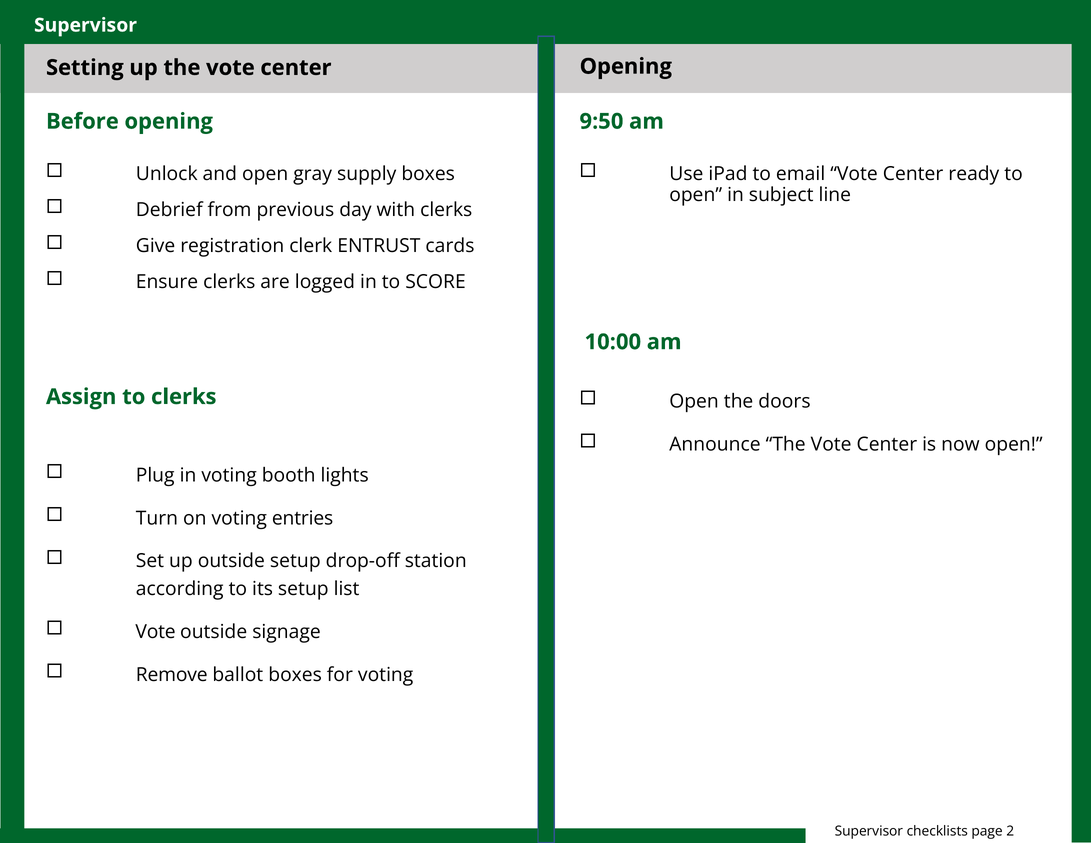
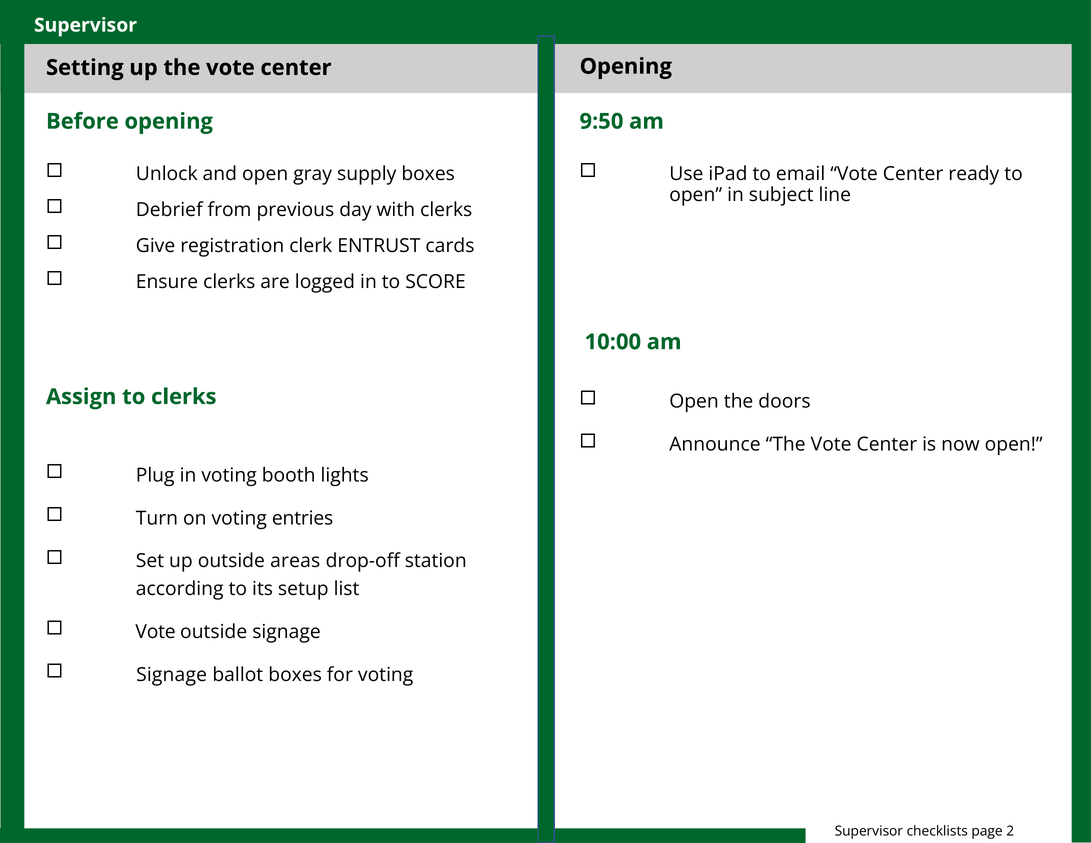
outside setup: setup -> areas (295, 561)
Remove: Remove -> Signage (172, 675)
